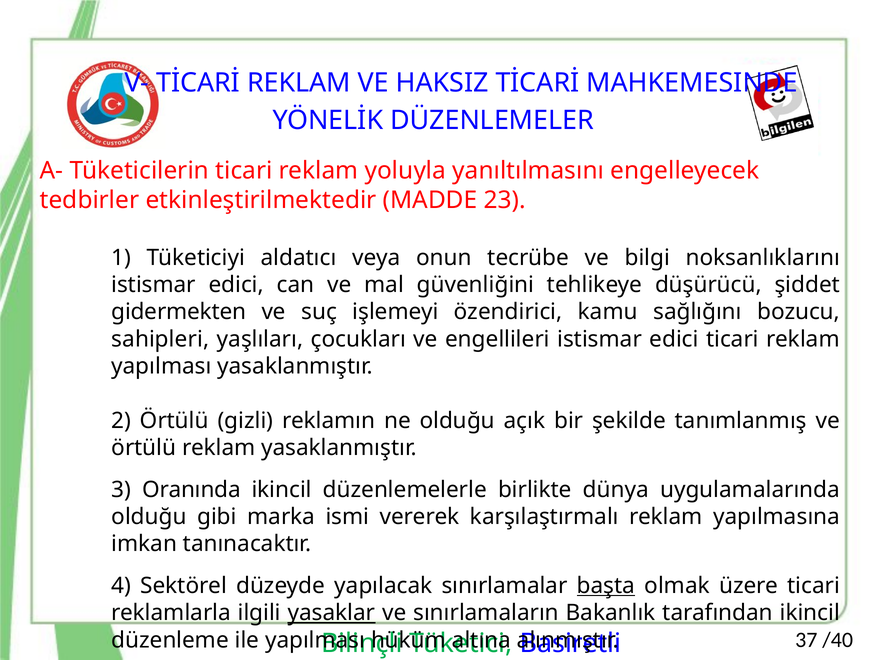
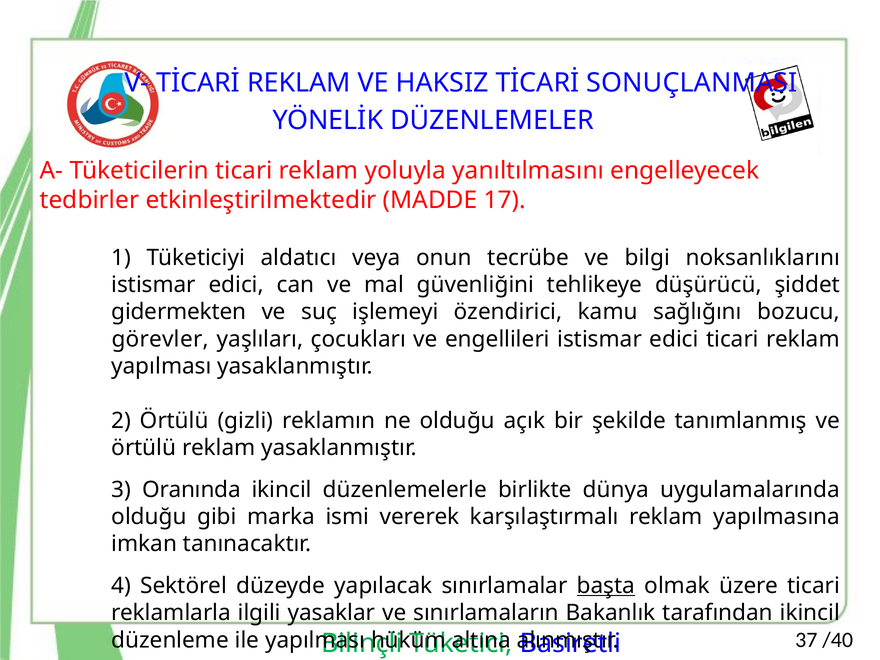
MAHKEMESINDE: MAHKEMESINDE -> SONUÇLANMASI (692, 83)
23: 23 -> 17 (505, 200)
sahipleri: sahipleri -> görevler (160, 339)
yasaklar underline: present -> none (332, 613)
